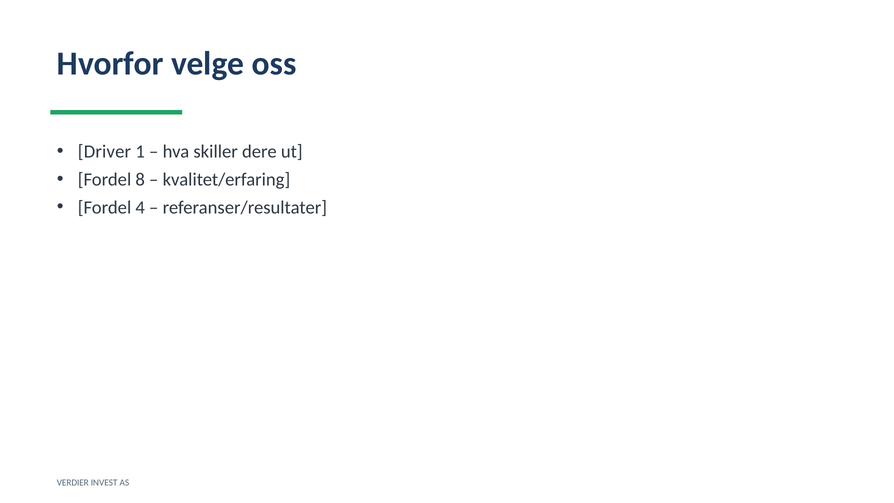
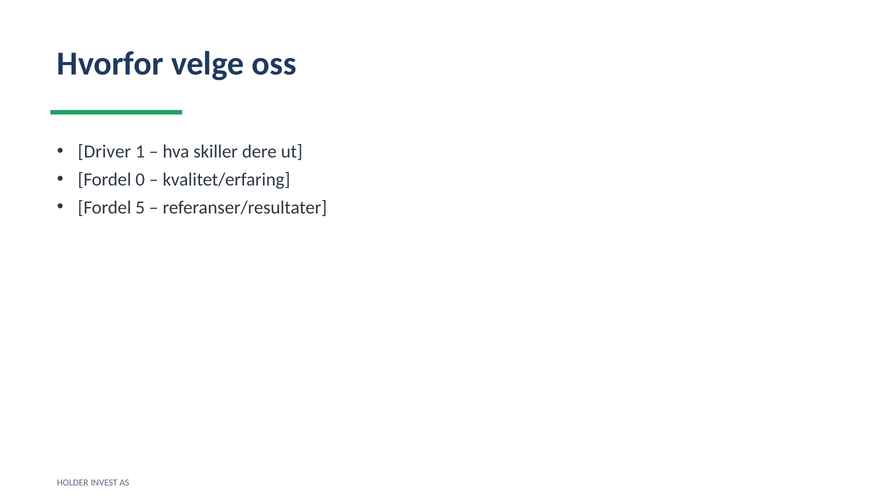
8: 8 -> 0 (140, 179)
4: 4 -> 5 (140, 207)
VERDIER: VERDIER -> HOLDER (73, 483)
